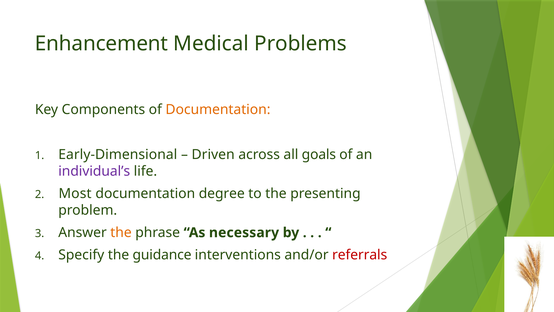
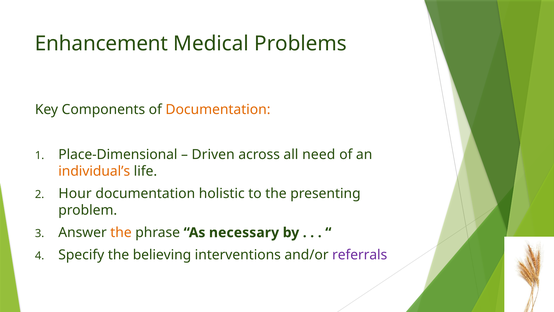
Early-Dimensional: Early-Dimensional -> Place-Dimensional (118, 154)
goals: goals -> need (319, 154)
individual’s colour: purple -> orange (94, 171)
Most: Most -> Hour (75, 193)
degree: degree -> holistic (222, 193)
guidance: guidance -> believing (162, 255)
referrals colour: red -> purple (360, 255)
